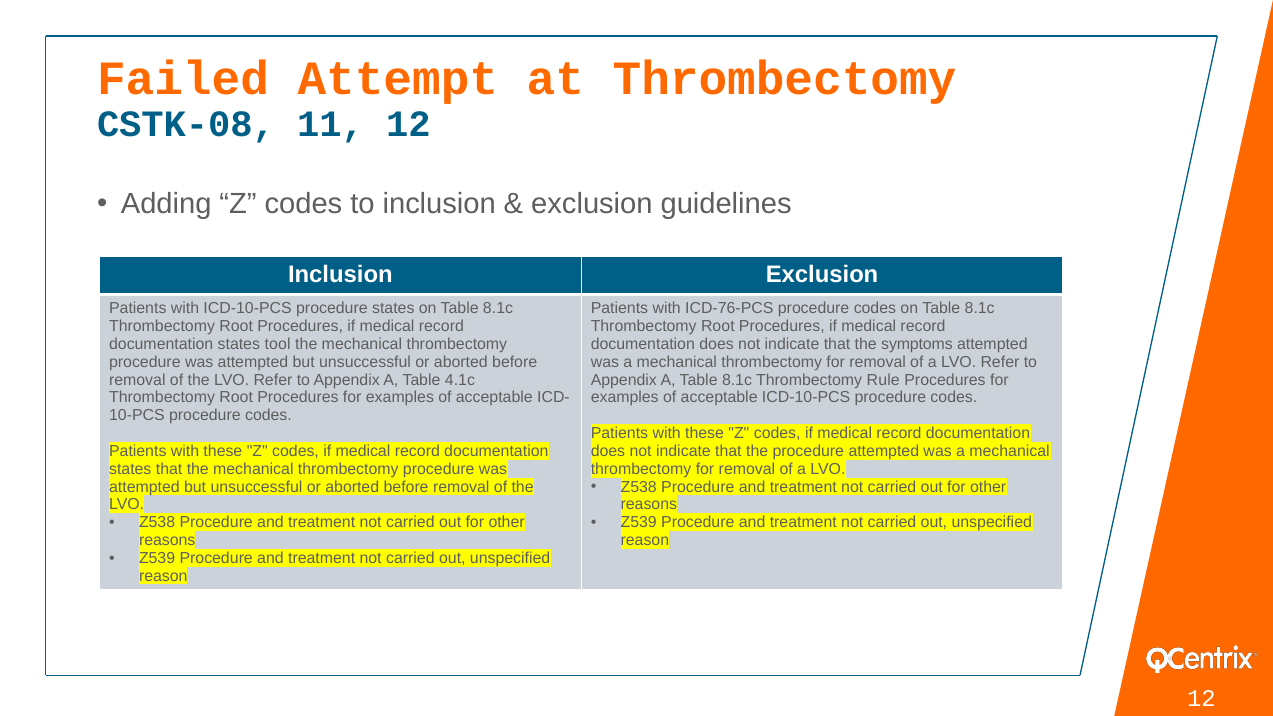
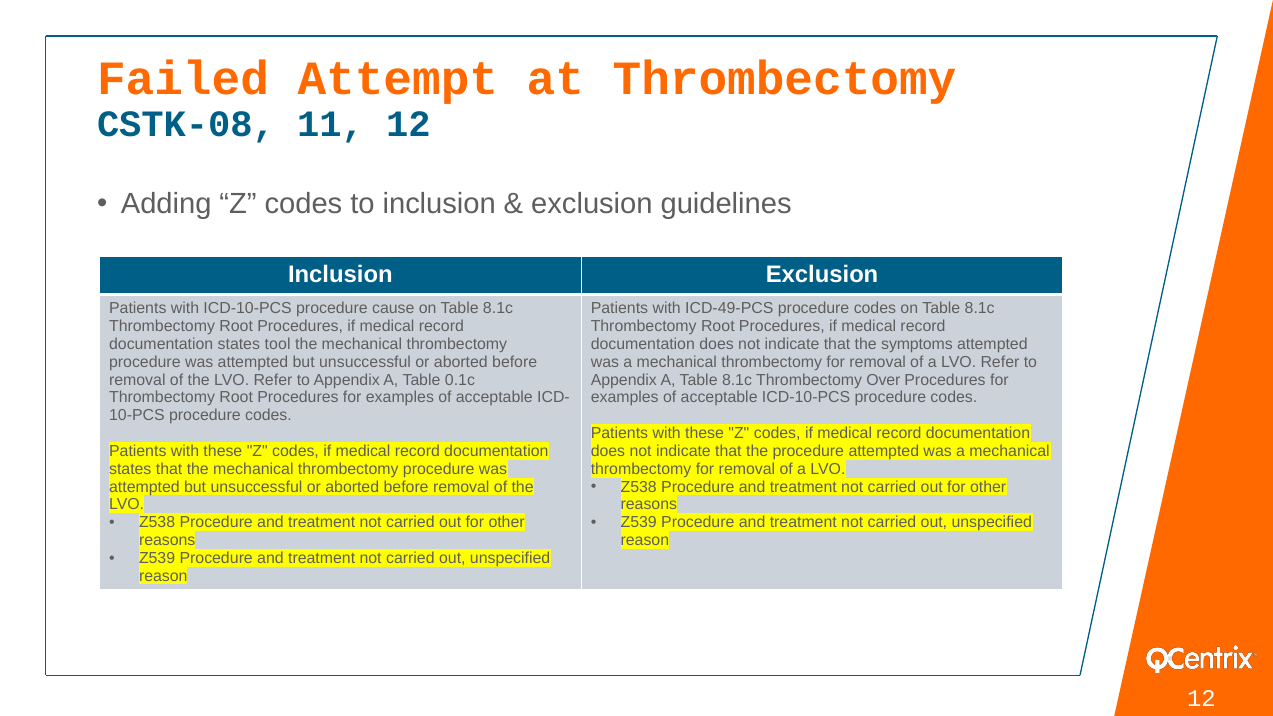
procedure states: states -> cause (393, 309)
ICD-76-PCS: ICD-76-PCS -> ICD-49-PCS (729, 309)
4.1c: 4.1c -> 0.1c (460, 380)
Rule: Rule -> Over (883, 380)
